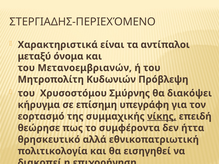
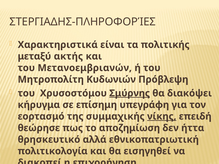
ΣΤΕΡΓΙΑΔΗΣ-ΠΕΡΙΕΧΌΜΕΝΟ: ΣΤΕΡΓΙΑΔΗΣ-ΠΕΡΙΕΧΌΜΕΝΟ -> ΣΤΕΡΓΙΑΔΗΣ-ΠΛΗΡΟΦΟΡΊΕΣ (83, 22)
αντίπαλοι: αντίπαλοι -> πολιτικής (165, 45)
όνομα: όνομα -> ακτής (68, 56)
Σμύρνης underline: none -> present (130, 93)
συμφέροντα: συμφέροντα -> αποζημίωση (130, 128)
